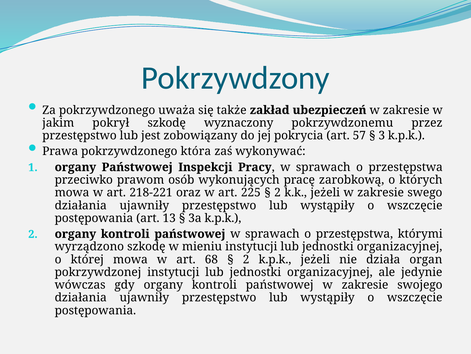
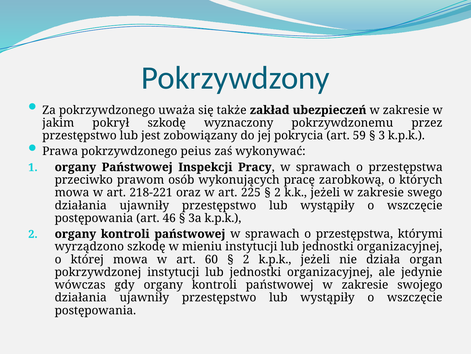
57: 57 -> 59 (359, 135)
która: która -> peius (196, 151)
13: 13 -> 46 (169, 218)
68: 68 -> 60 (211, 259)
